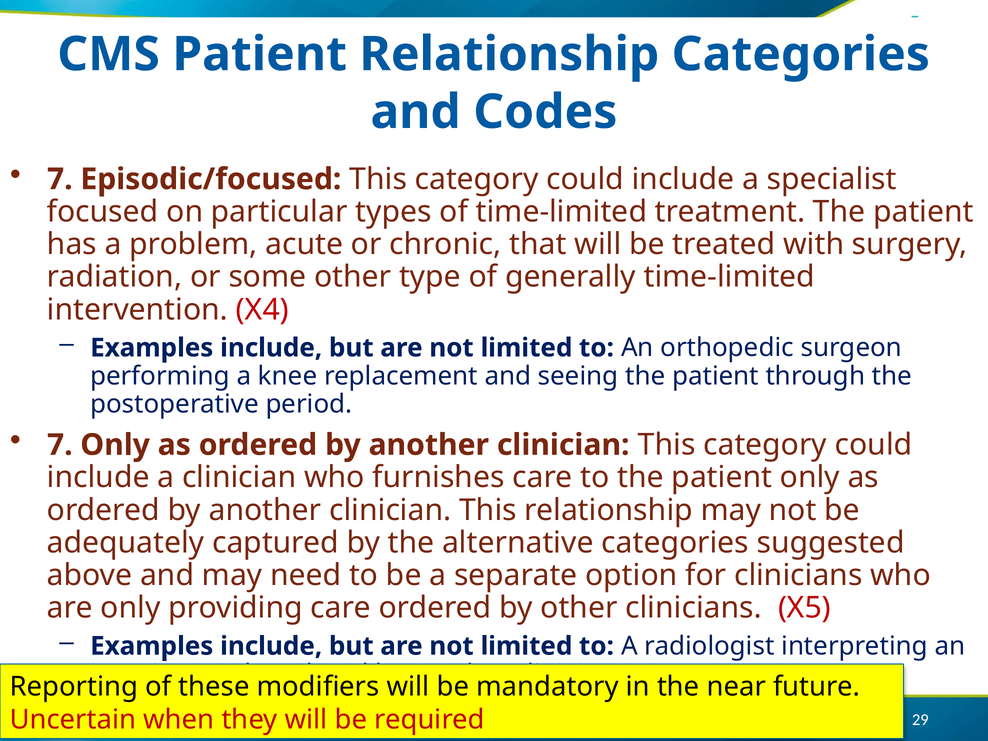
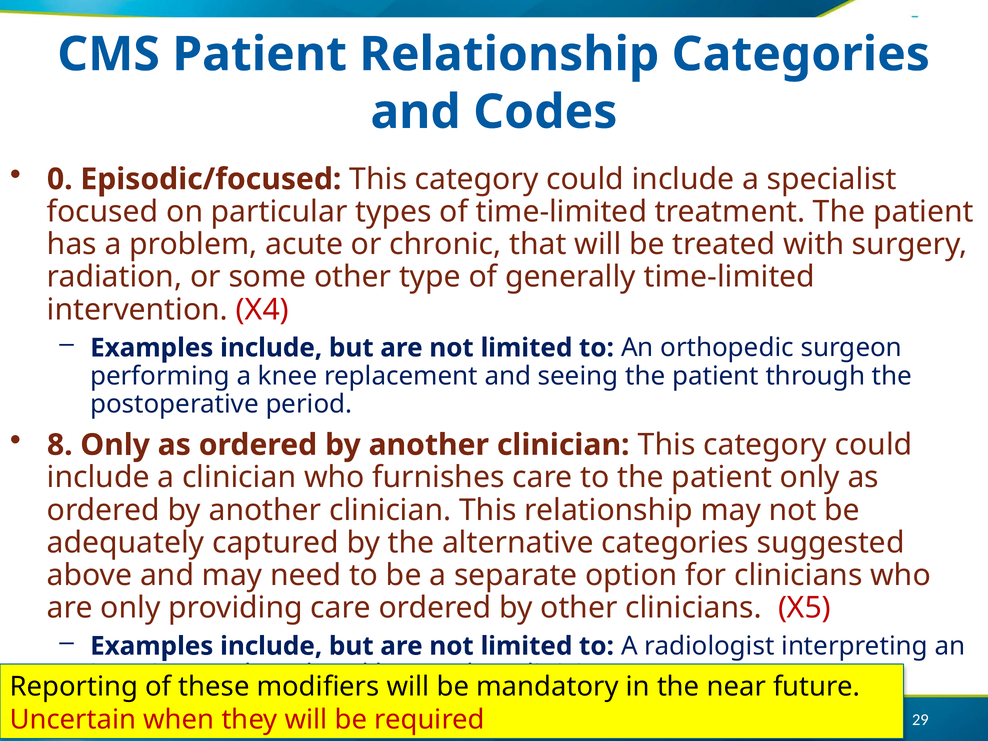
7: 7 -> 0 (60, 179)
7: 7 -> 8 (60, 445)
